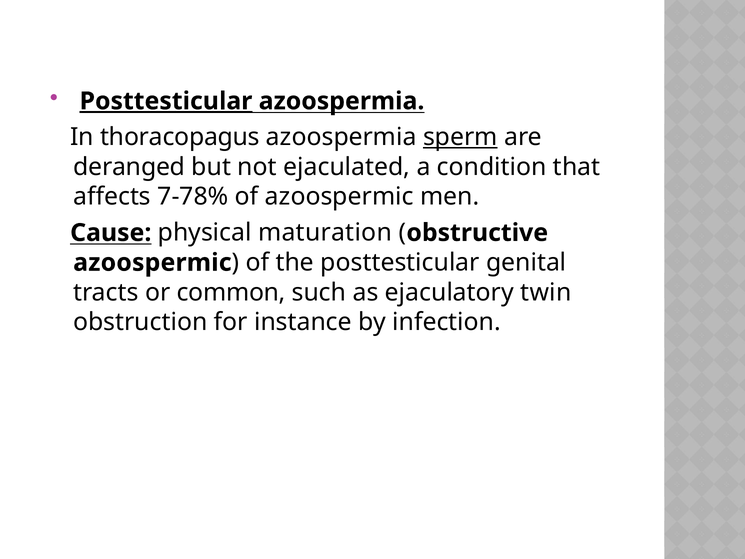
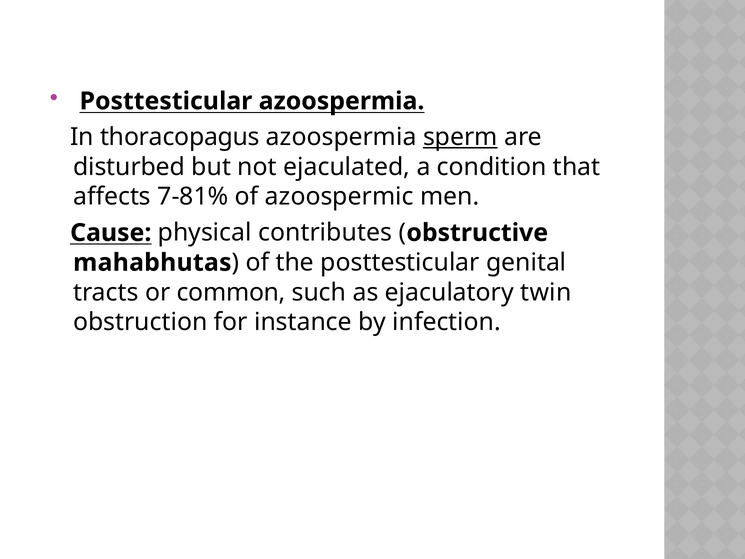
Posttesticular underline: present -> none (166, 101)
deranged: deranged -> disturbed (129, 167)
7-78%: 7-78% -> 7-81% (193, 197)
maturation: maturation -> contributes (325, 233)
azoospermic: azoospermic -> mahabhutas (152, 262)
